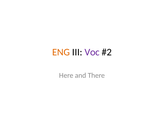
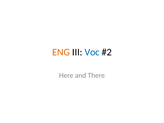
Voc colour: purple -> blue (92, 52)
